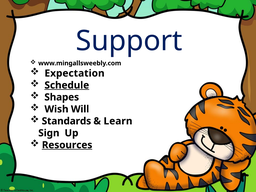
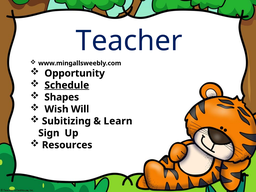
Support: Support -> Teacher (129, 41)
Expectation: Expectation -> Opportunity (75, 73)
Standards: Standards -> Subitizing (66, 121)
Resources underline: present -> none (67, 145)
